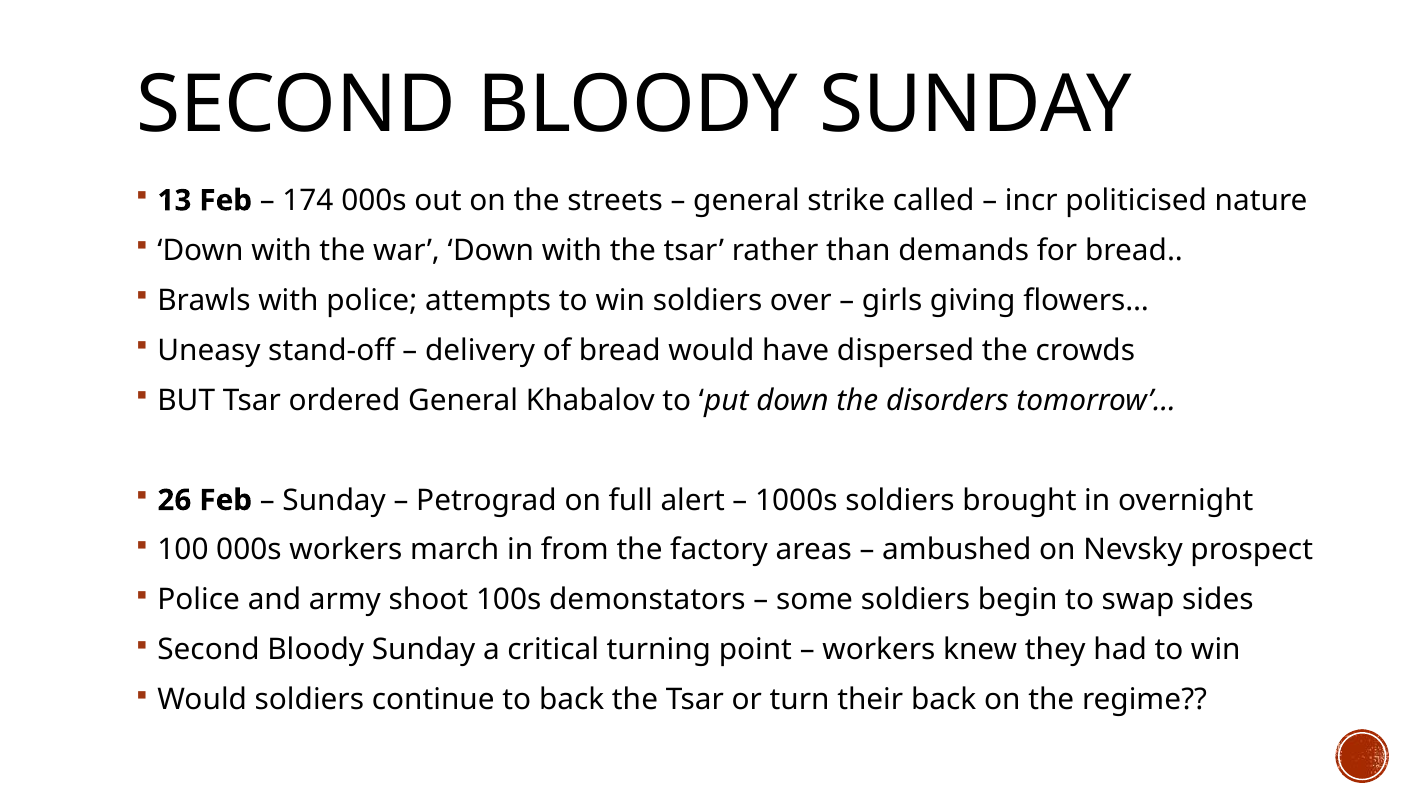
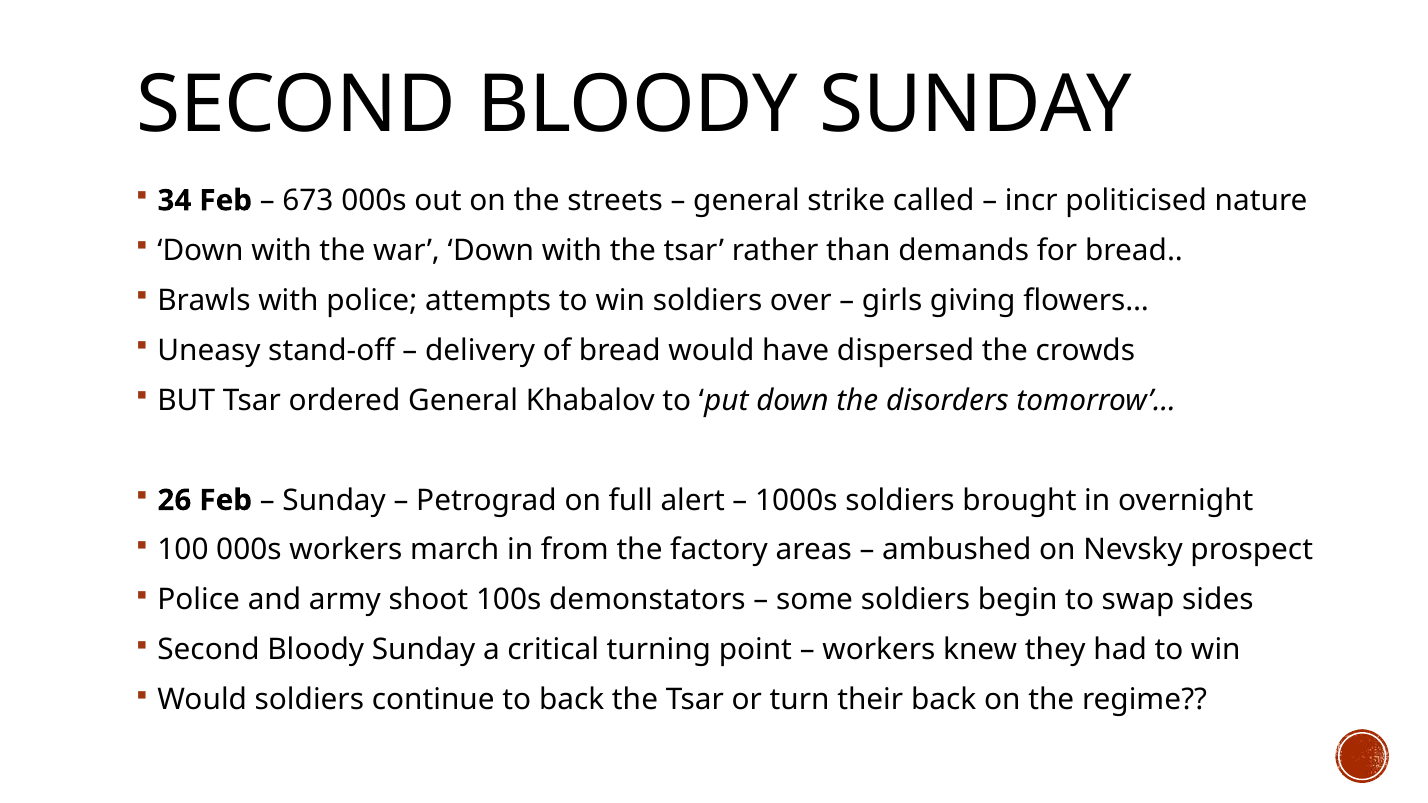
13: 13 -> 34 (174, 201)
174: 174 -> 673 (308, 201)
